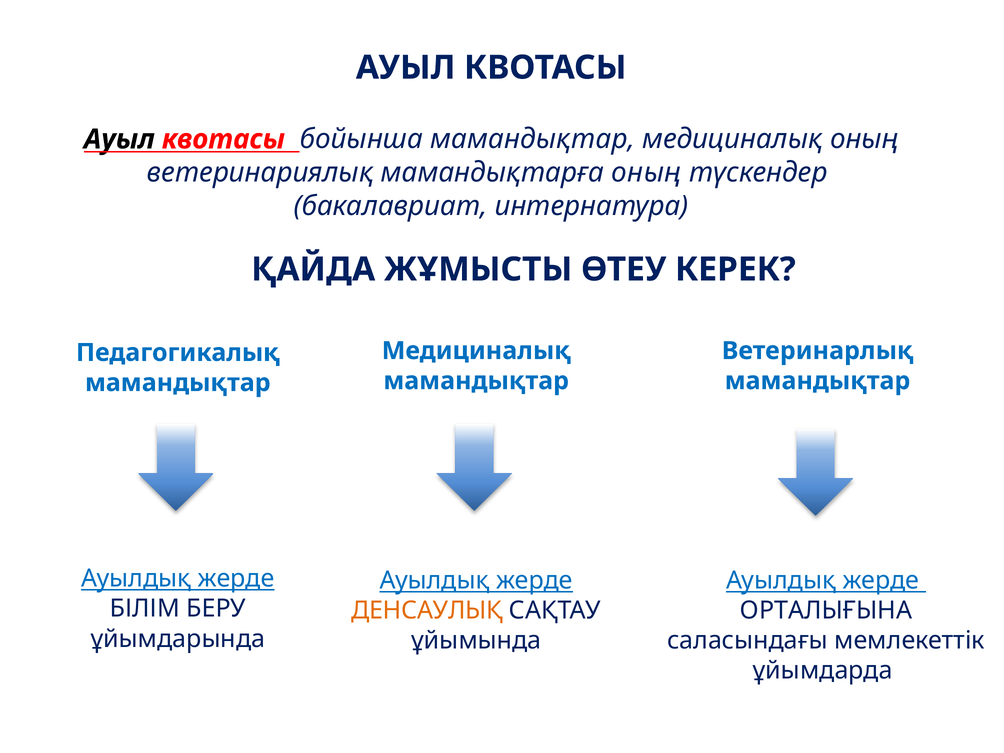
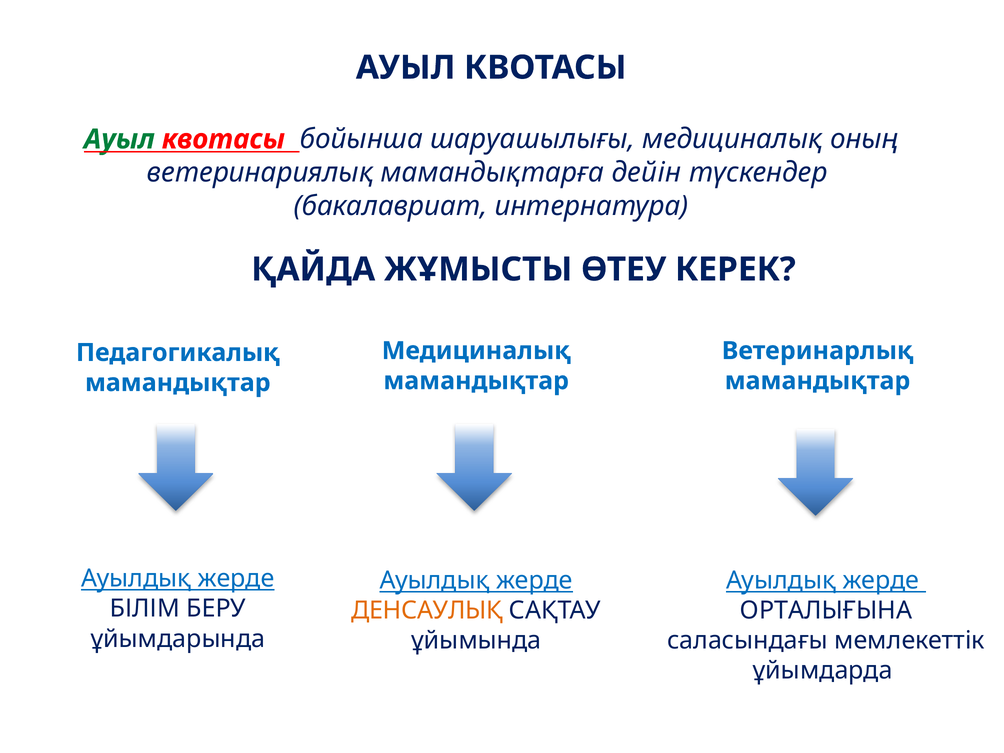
Ауыл colour: black -> green (119, 139)
бойынша мамандықтар: мамандықтар -> шаруашылығы (533, 139)
мамандықтарға оның: оның -> дейін (646, 173)
